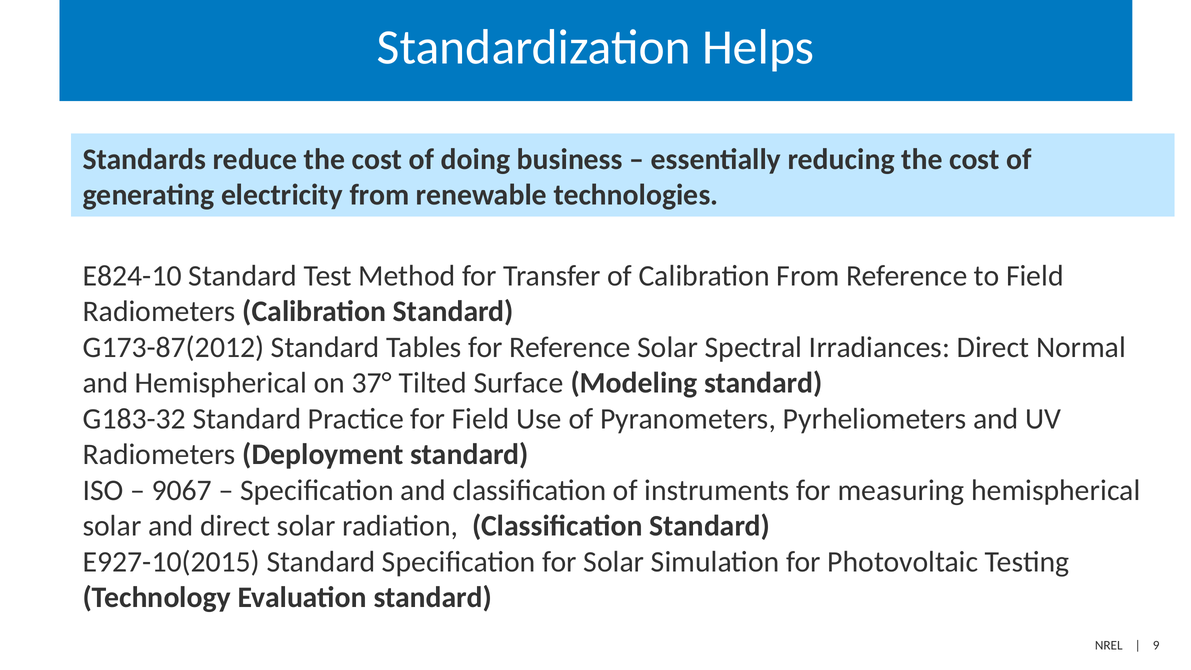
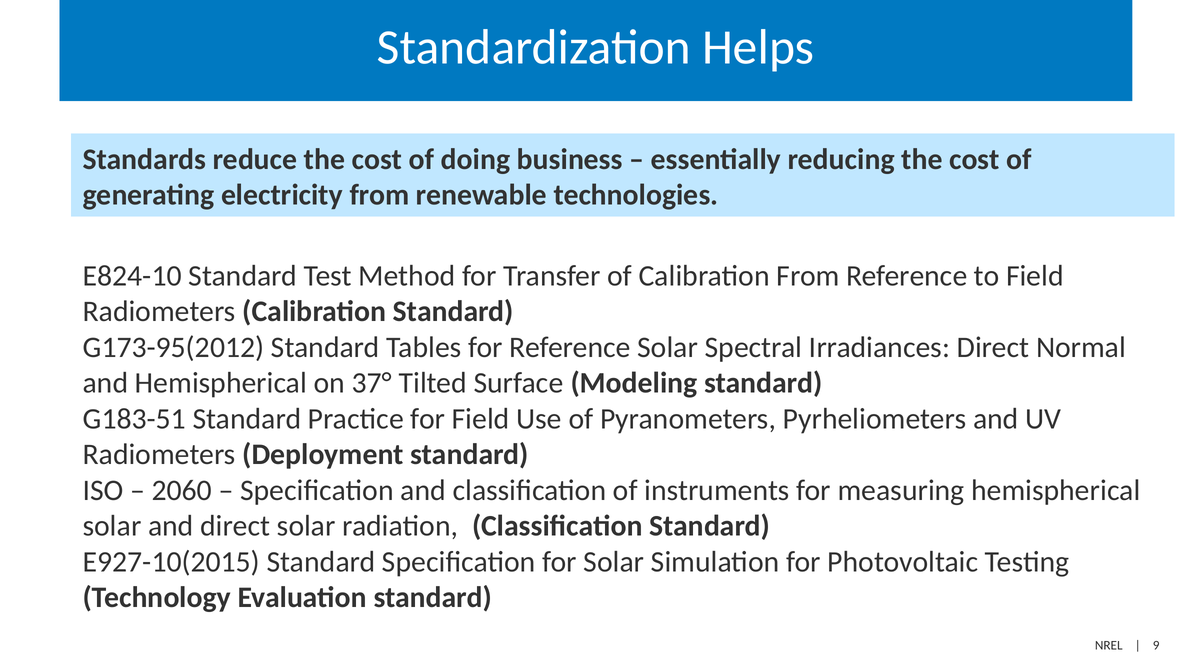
G173-87(2012: G173-87(2012 -> G173-95(2012 (174, 347)
G183-32: G183-32 -> G183-51 (134, 419)
9067: 9067 -> 2060 (182, 490)
